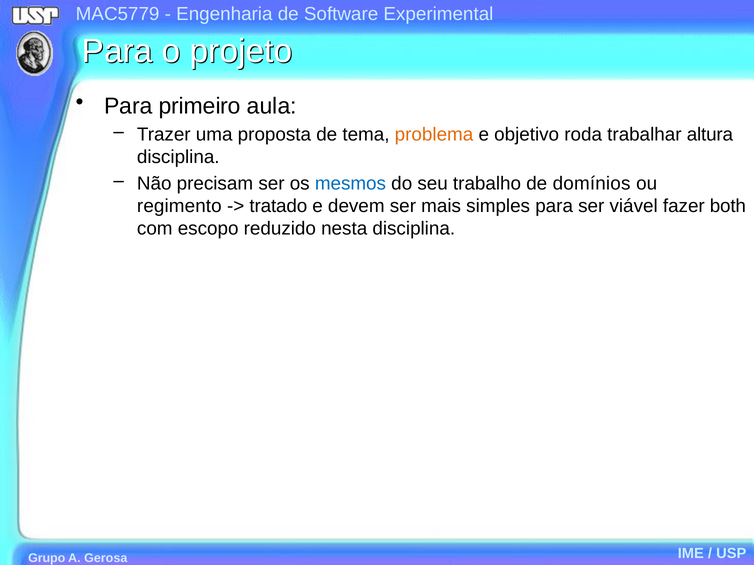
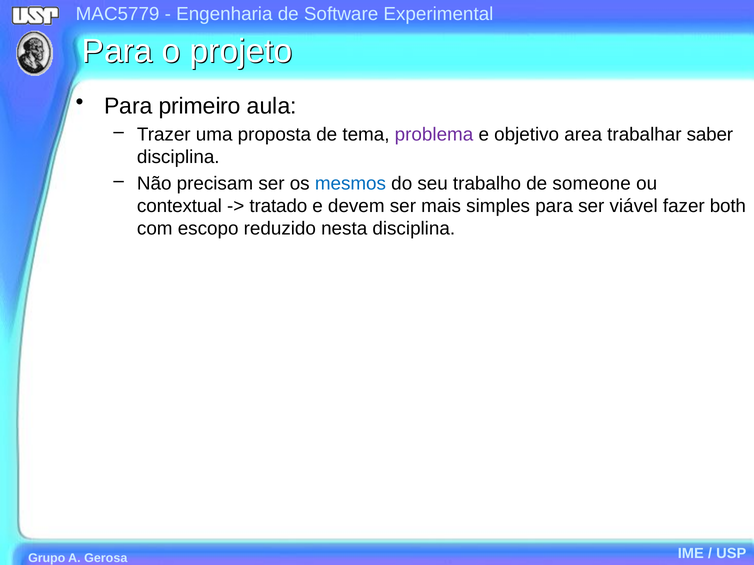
problema colour: orange -> purple (434, 135)
roda: roda -> area (583, 135)
altura: altura -> saber (710, 135)
domínios: domínios -> someone (592, 184)
regimento: regimento -> contextual (179, 206)
